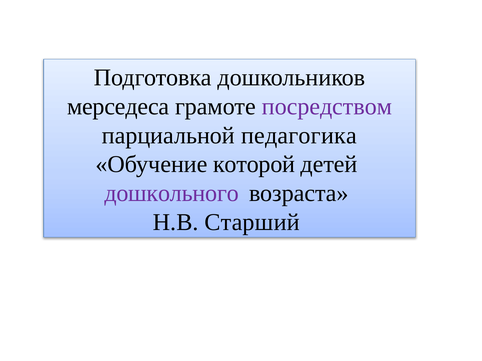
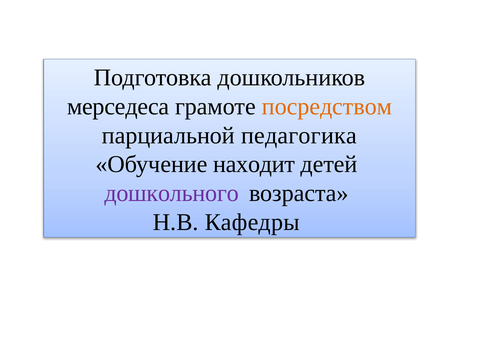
посредством colour: purple -> orange (327, 107)
которой: которой -> находит (254, 165)
Старший: Старший -> Кафедры (252, 222)
